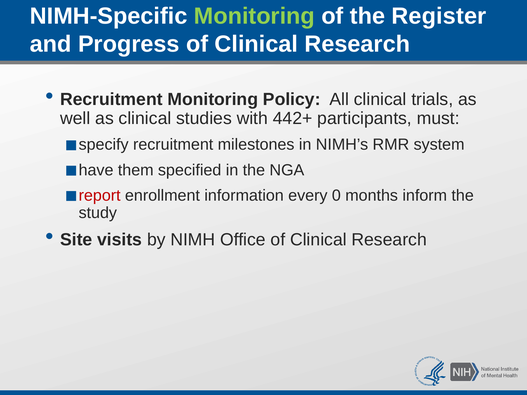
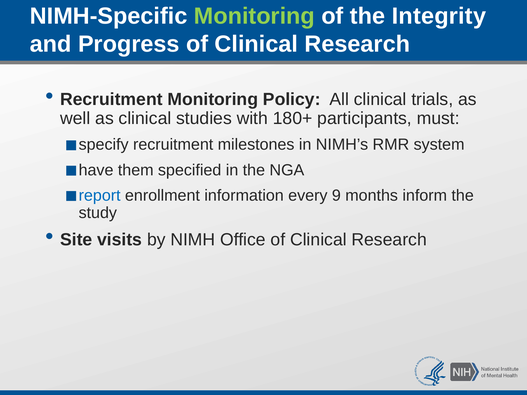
Register: Register -> Integrity (439, 16)
442+: 442+ -> 180+ (293, 118)
report colour: red -> blue (100, 196)
0: 0 -> 9 (336, 196)
